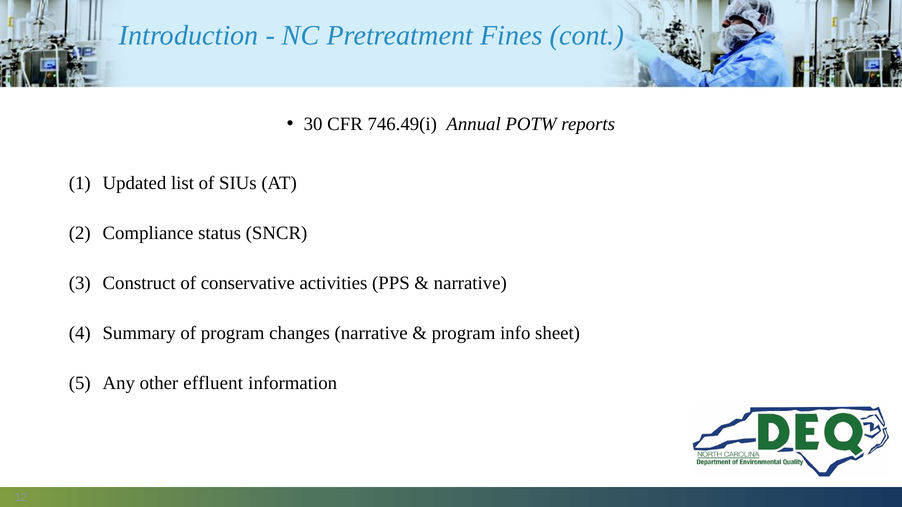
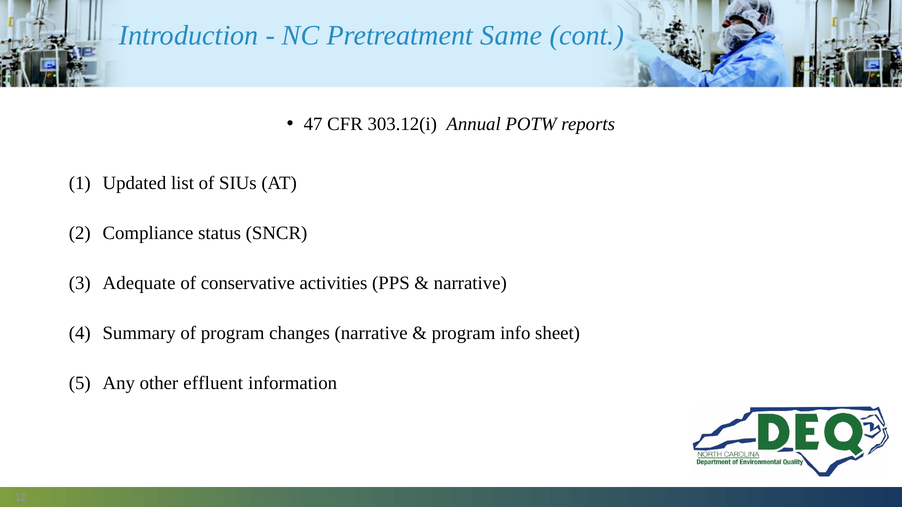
Fines: Fines -> Same (511, 35)
30: 30 -> 47 (313, 124)
746.49(i: 746.49(i -> 303.12(i (402, 124)
Construct: Construct -> Adequate (139, 283)
